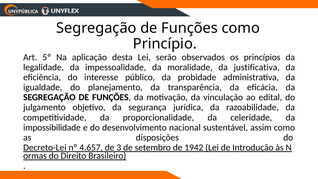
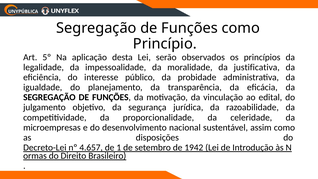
impossibilidade: impossibilidade -> microempresas (52, 127)
3: 3 -> 1 (119, 148)
